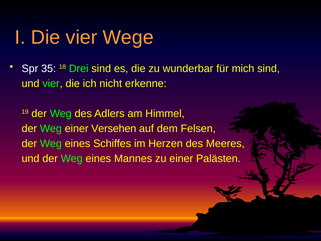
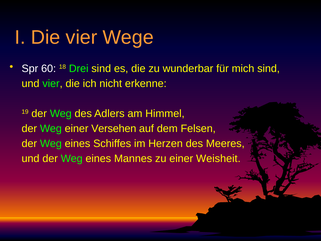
35: 35 -> 60 (49, 68)
Palästen: Palästen -> Weisheit (218, 158)
